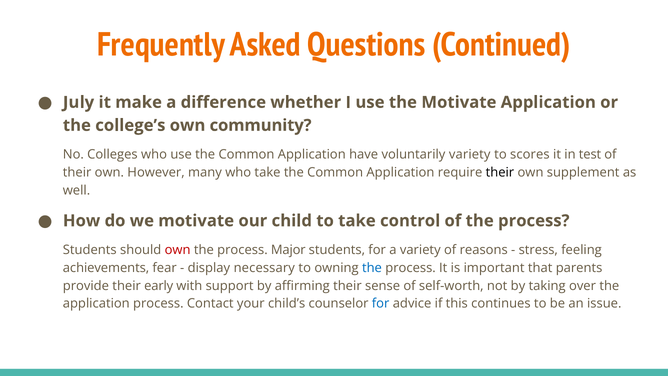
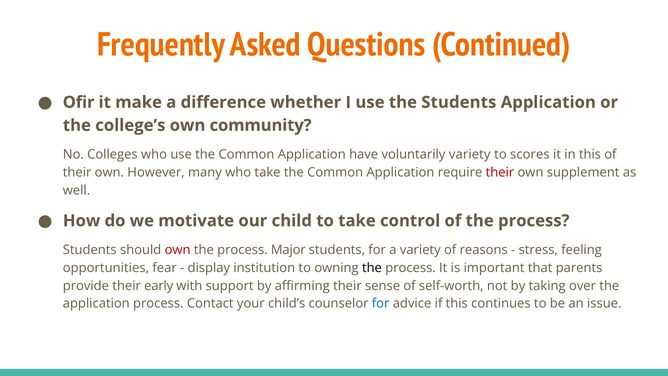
July: July -> Ofir (79, 102)
the Motivate: Motivate -> Students (459, 102)
in test: test -> this (590, 154)
their colour: black -> red (500, 172)
achievements: achievements -> opportunities (106, 268)
necessary: necessary -> institution (264, 268)
the colour: blue -> black (372, 268)
